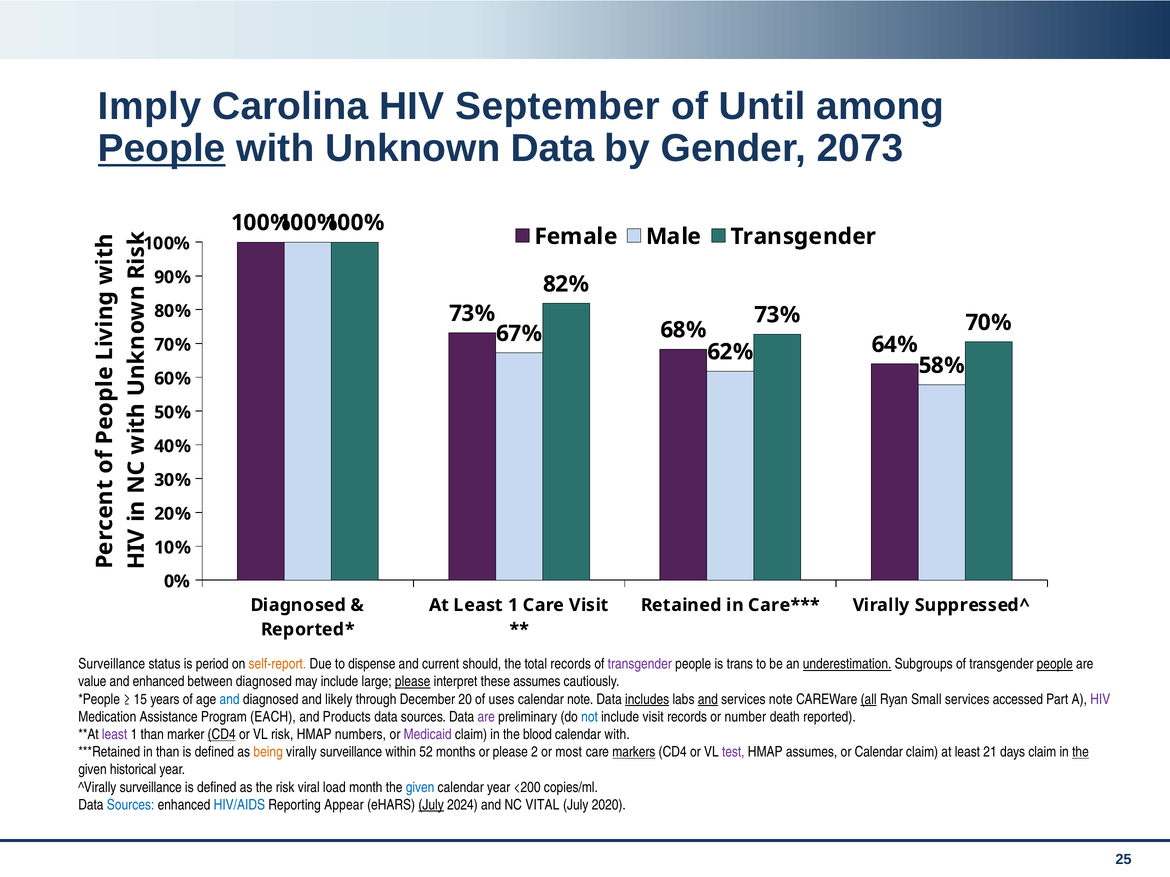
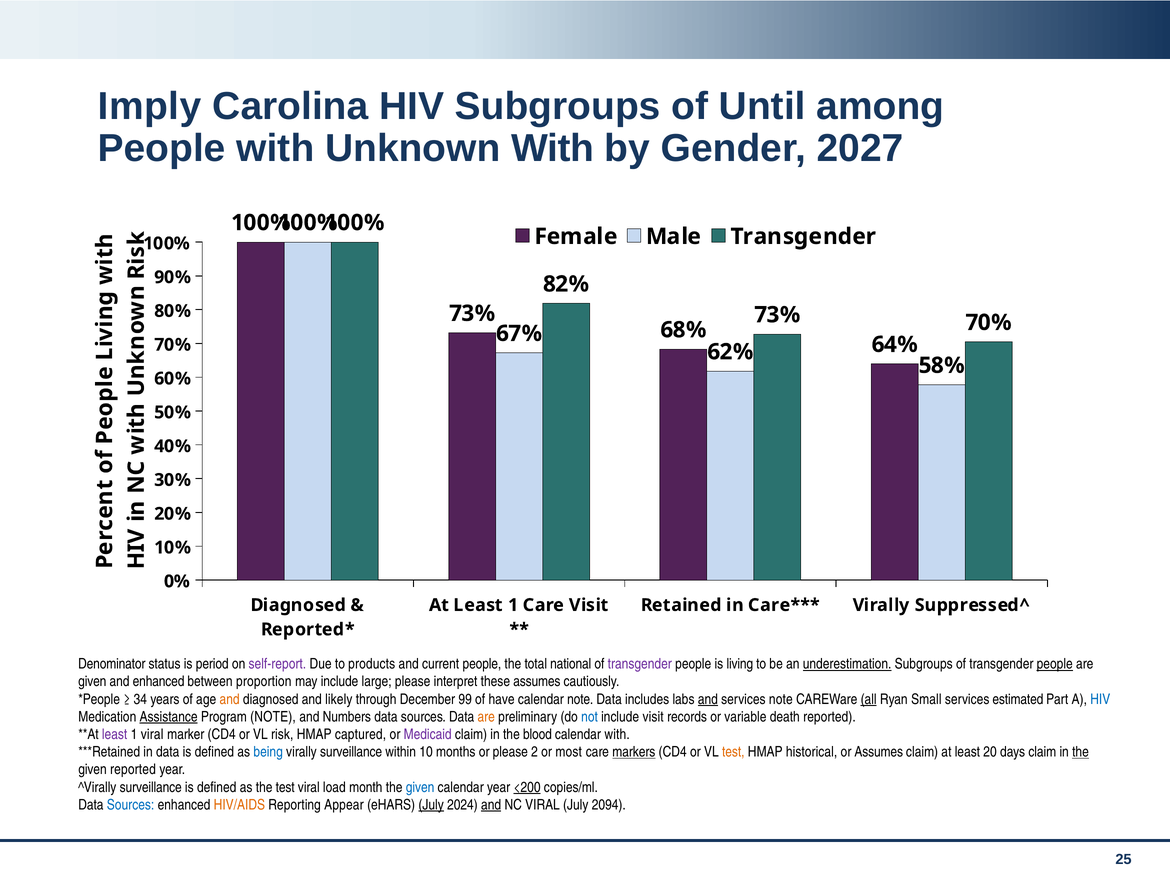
HIV September: September -> Subgroups (558, 106)
People underline: present -> none (162, 149)
Unknown Data: Data -> With (553, 149)
2073: 2073 -> 2027 (860, 149)
Surveillance: Surveillance -> Denominator (112, 664)
self-report colour: orange -> purple (277, 664)
dispense: dispense -> products (372, 664)
current should: should -> people (482, 664)
total records: records -> national (571, 664)
trans: trans -> living (740, 664)
value: value -> given (92, 682)
between diagnosed: diagnosed -> proportion (264, 682)
please underline: present -> none (413, 682)
15: 15 -> 34 (140, 700)
and colour: blue -> orange (230, 700)
20: 20 -> 99 (465, 700)
uses: uses -> have (502, 700)
includes underline: present -> none (647, 700)
accessed: accessed -> estimated (1018, 700)
HIV colour: purple -> blue (1100, 700)
Assistance underline: none -> present (169, 717)
Program EACH: EACH -> NOTE (273, 717)
Products: Products -> Numbers (347, 717)
are colour: purple -> orange (486, 717)
number: number -> variable (745, 717)
1 than: than -> viral (152, 735)
CD4 underline: present -> none (222, 735)
numbers: numbers -> captured (361, 735)
in than: than -> data (168, 752)
being colour: orange -> blue (268, 752)
52: 52 -> 10 (426, 752)
test colour: purple -> orange (733, 752)
HMAP assumes: assumes -> historical (812, 752)
or Calendar: Calendar -> Assumes (879, 752)
21: 21 -> 20 (990, 752)
given historical: historical -> reported (133, 770)
the risk: risk -> test (285, 788)
<200 underline: none -> present (527, 788)
HIV/AIDS colour: blue -> orange (239, 805)
and underline: none -> present (491, 805)
NC VITAL: VITAL -> VIRAL (543, 805)
2020: 2020 -> 2094 (609, 805)
